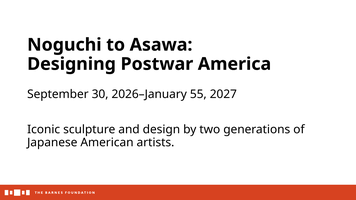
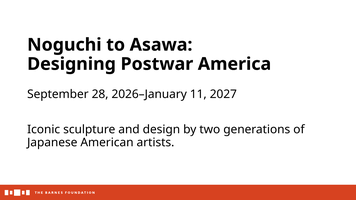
30: 30 -> 28 (100, 94)
55: 55 -> 11 (198, 94)
